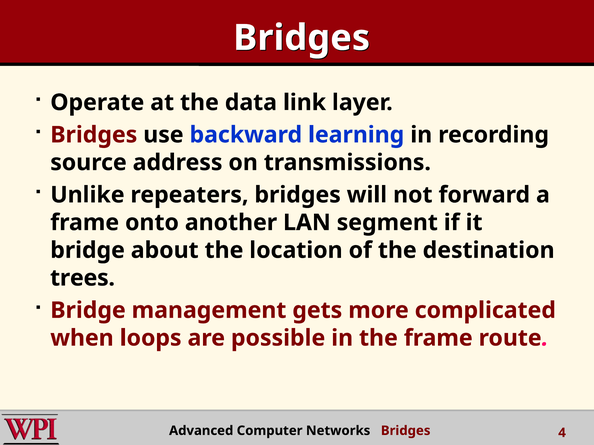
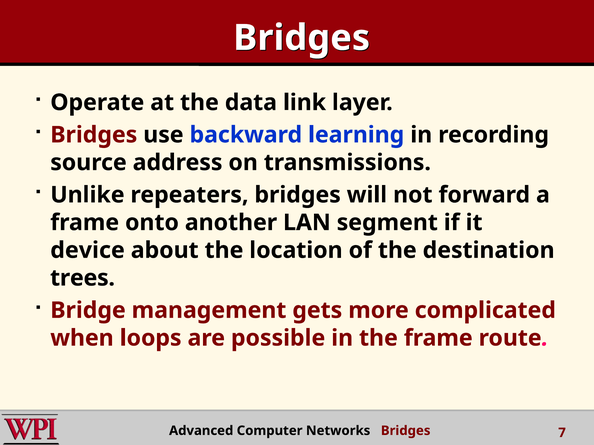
bridge: bridge -> device (88, 251)
4: 4 -> 7 (562, 433)
